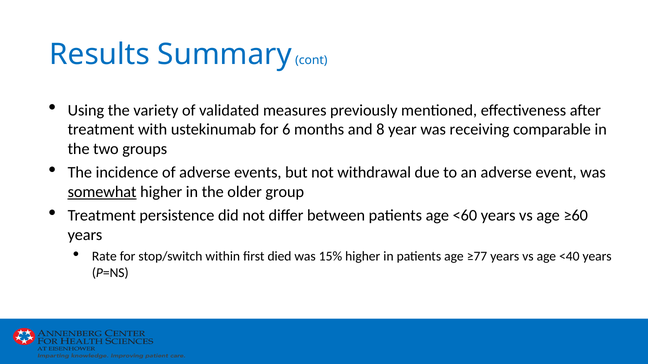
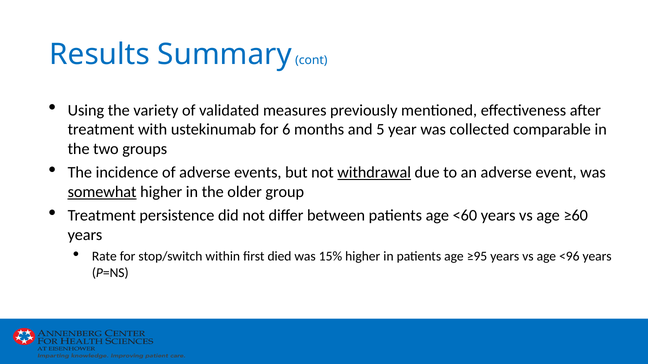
8: 8 -> 5 (380, 130)
receiving: receiving -> collected (480, 130)
withdrawal underline: none -> present (374, 173)
≥77: ≥77 -> ≥95 (477, 257)
<40: <40 -> <96 (569, 257)
